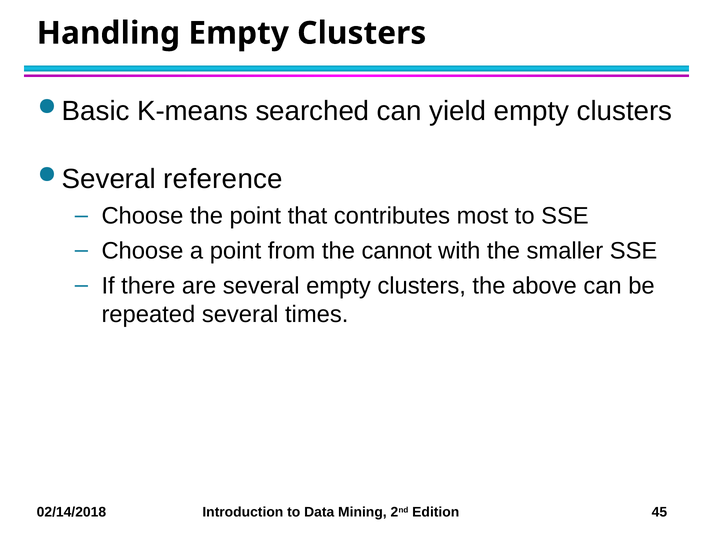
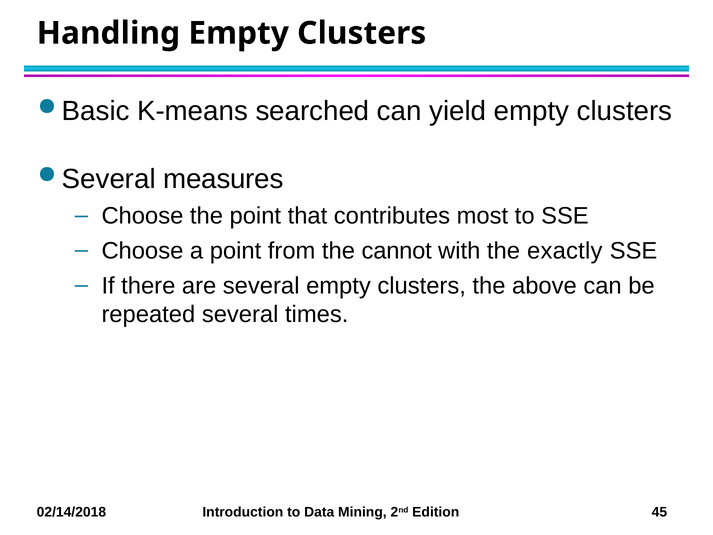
reference: reference -> measures (223, 179)
smaller: smaller -> exactly (565, 251)
